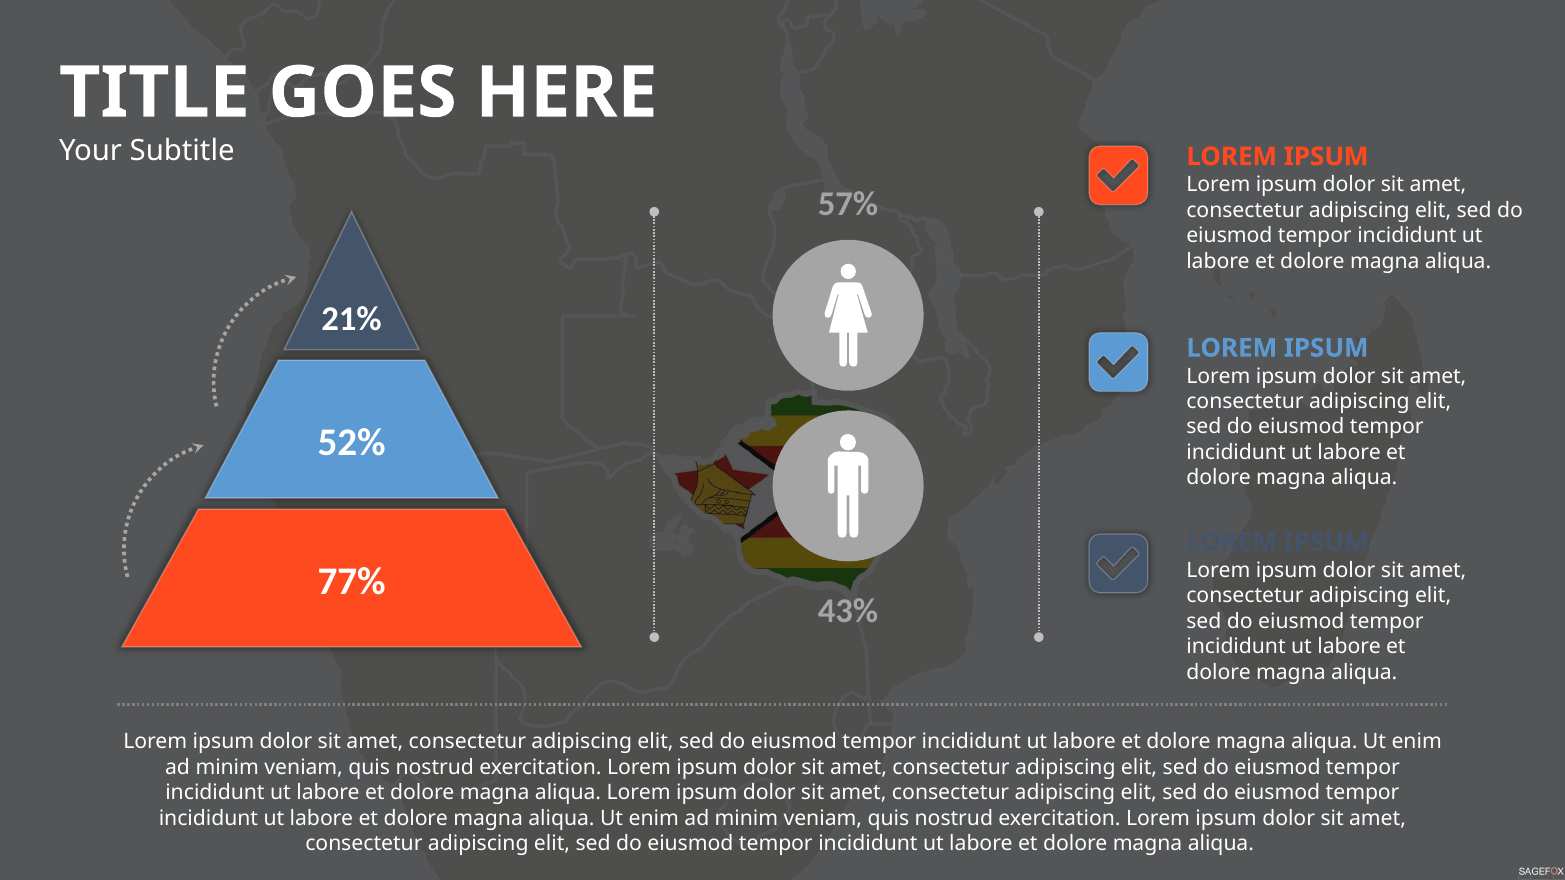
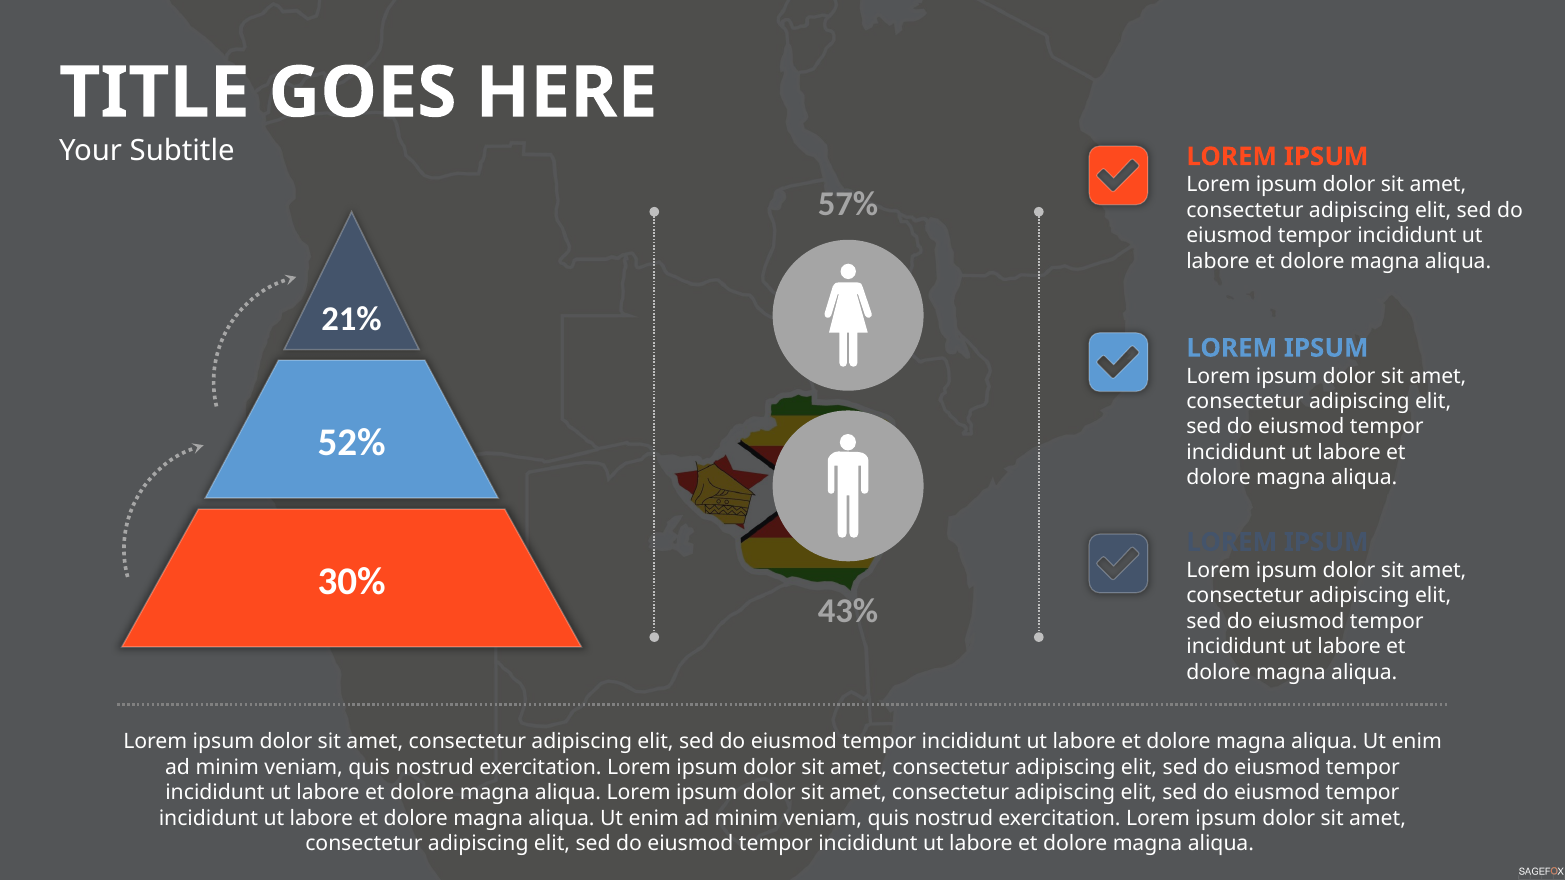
77%: 77% -> 30% (352, 582)
